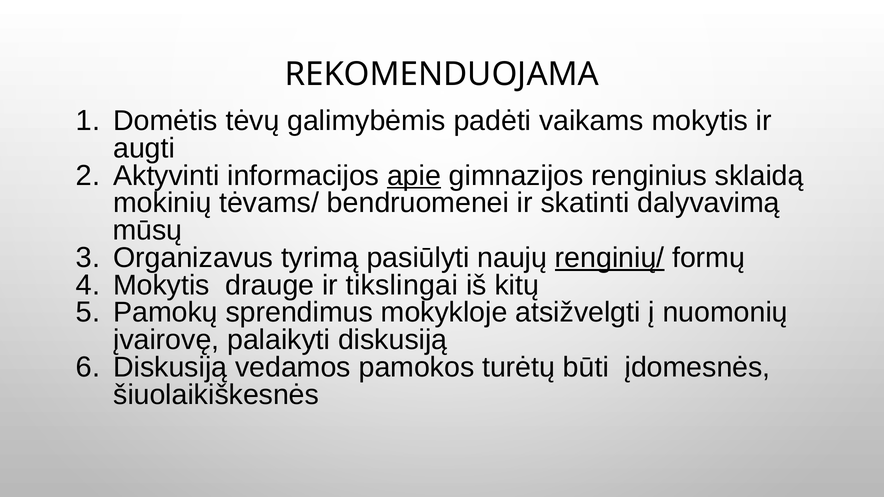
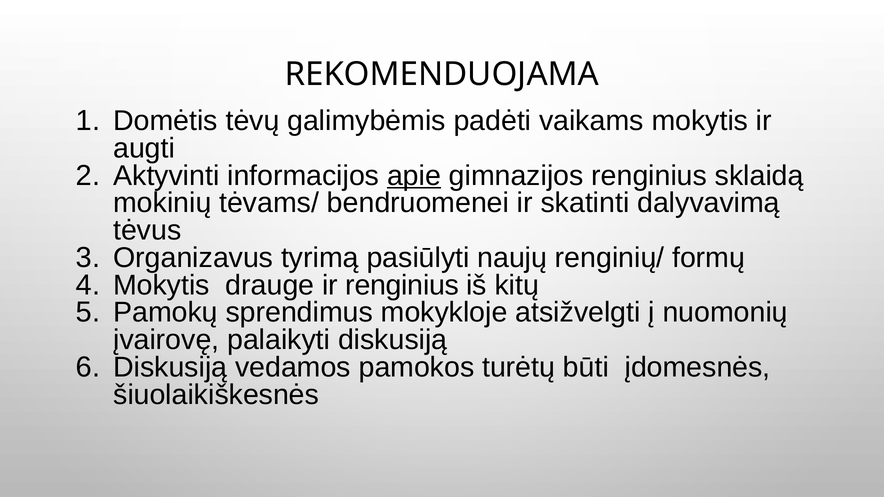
mūsų: mūsų -> tėvus (147, 231)
renginių/ underline: present -> none (610, 258)
ir tikslingai: tikslingai -> renginius (402, 285)
